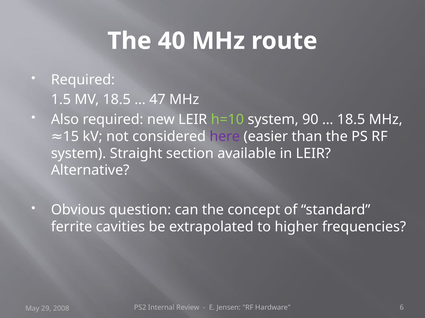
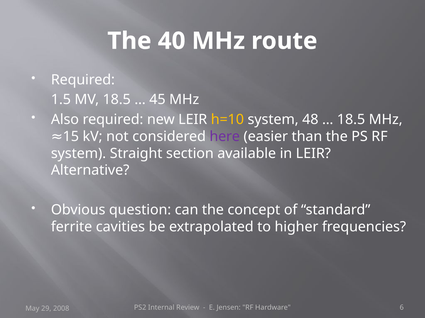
47: 47 -> 45 (157, 100)
h=10 colour: light green -> yellow (227, 120)
90: 90 -> 48 (310, 120)
